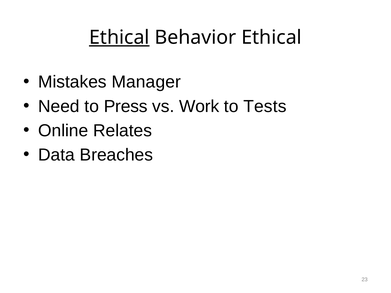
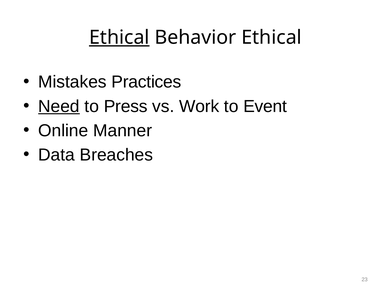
Manager: Manager -> Practices (146, 82)
Need underline: none -> present (59, 106)
Tests: Tests -> Event (265, 106)
Relates: Relates -> Manner (123, 131)
